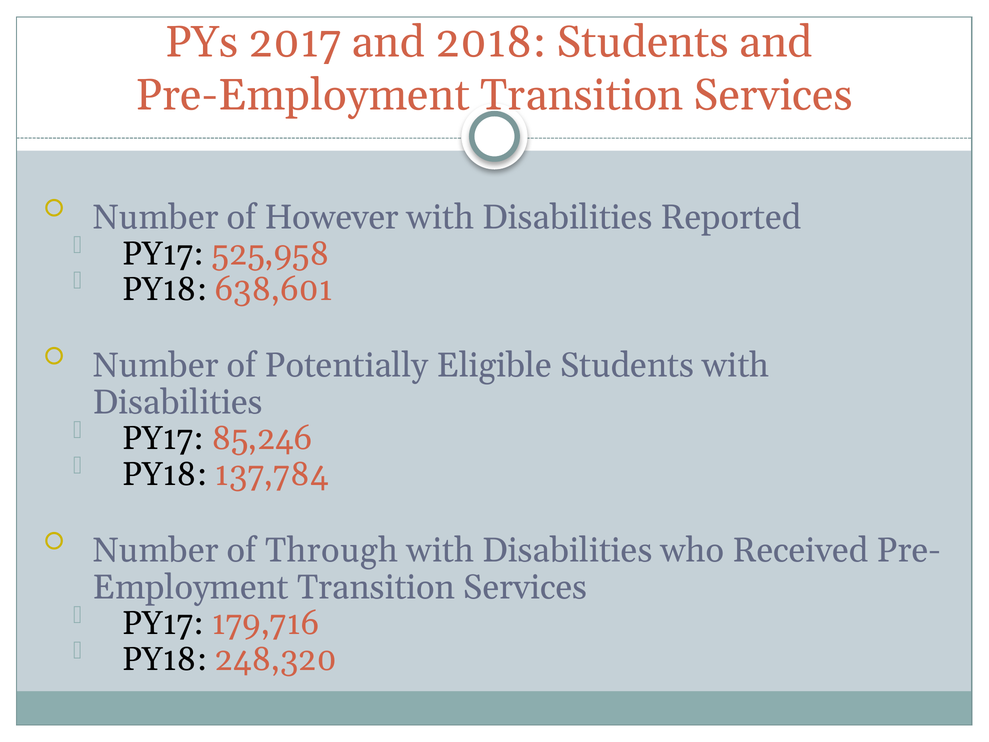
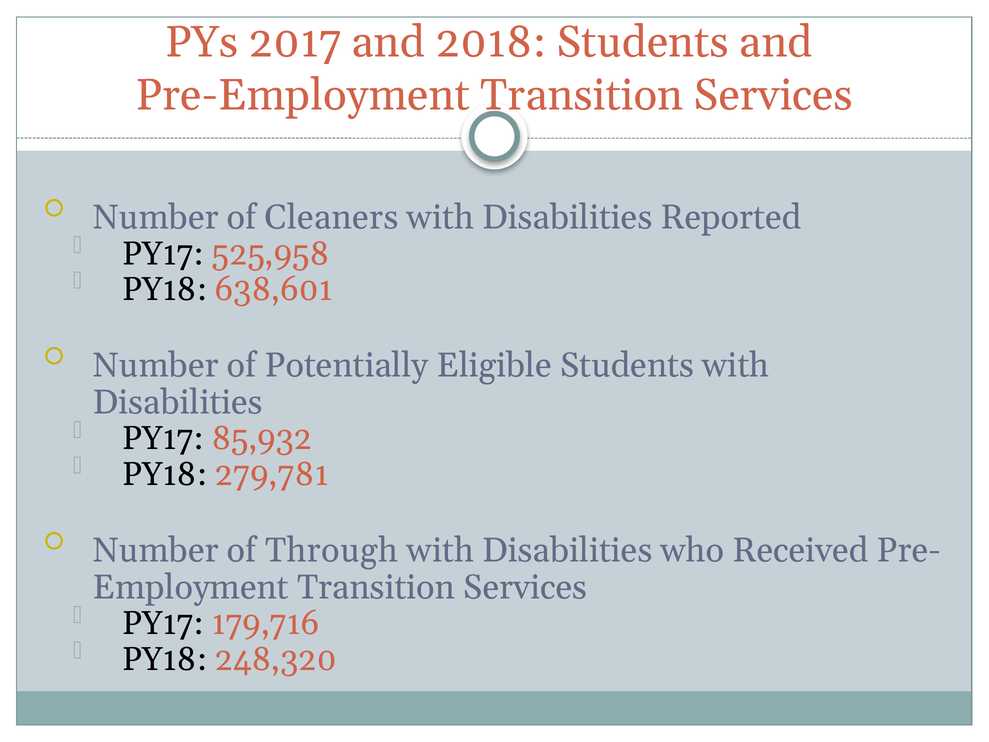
However: However -> Cleaners (332, 217)
85,246: 85,246 -> 85,932 (262, 438)
137,784: 137,784 -> 279,781 (272, 474)
